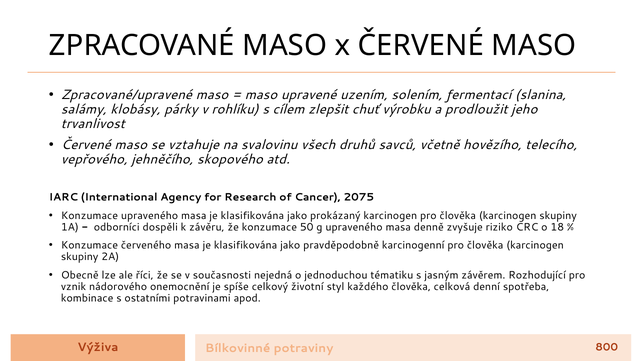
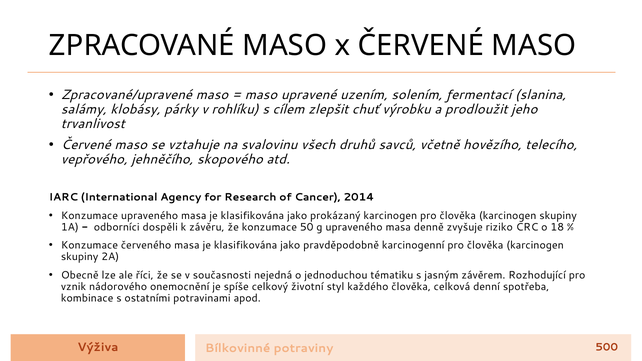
2075: 2075 -> 2014 (359, 197)
800: 800 -> 500 (607, 347)
